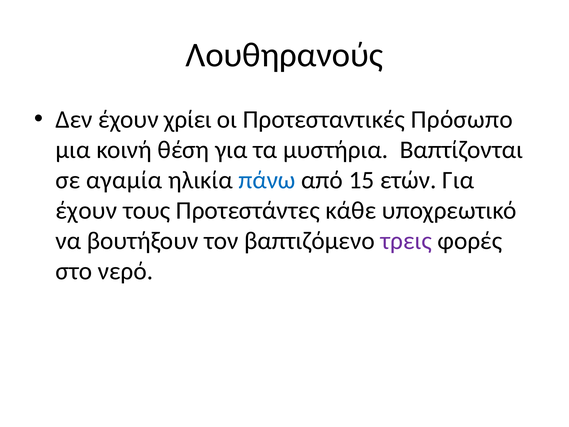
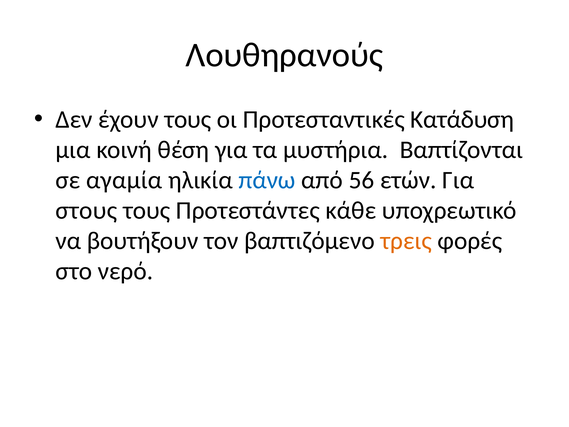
έχουν χρίει: χρίει -> τους (188, 119)
Πρόσωπο: Πρόσωπο -> Κατάδυση (462, 119)
15: 15 -> 56 (361, 180)
έχουν: έχουν -> στους (86, 210)
τρεις colour: purple -> orange (406, 241)
